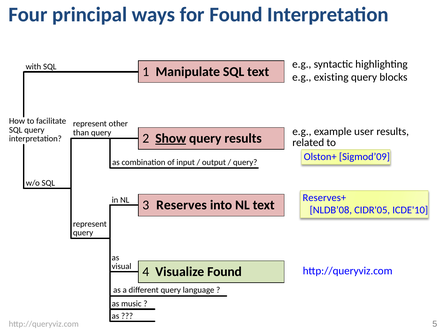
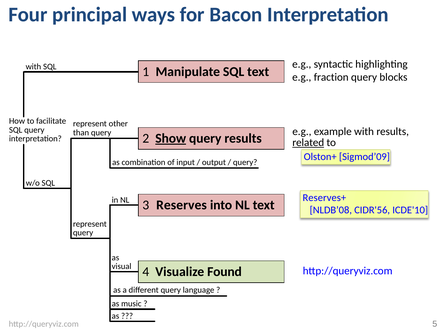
for Found: Found -> Bacon (236, 15)
existing: existing -> fraction (331, 77)
example user: user -> with (364, 131)
related underline: none -> present (308, 143)
CIDR'05: CIDR'05 -> CIDR'56 (372, 210)
